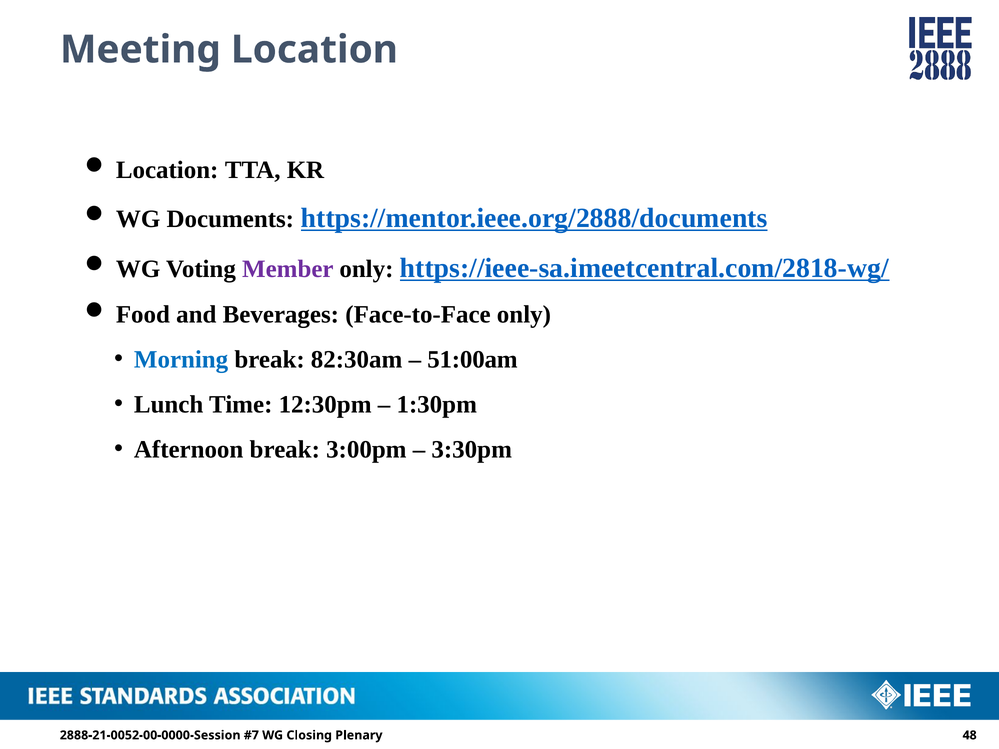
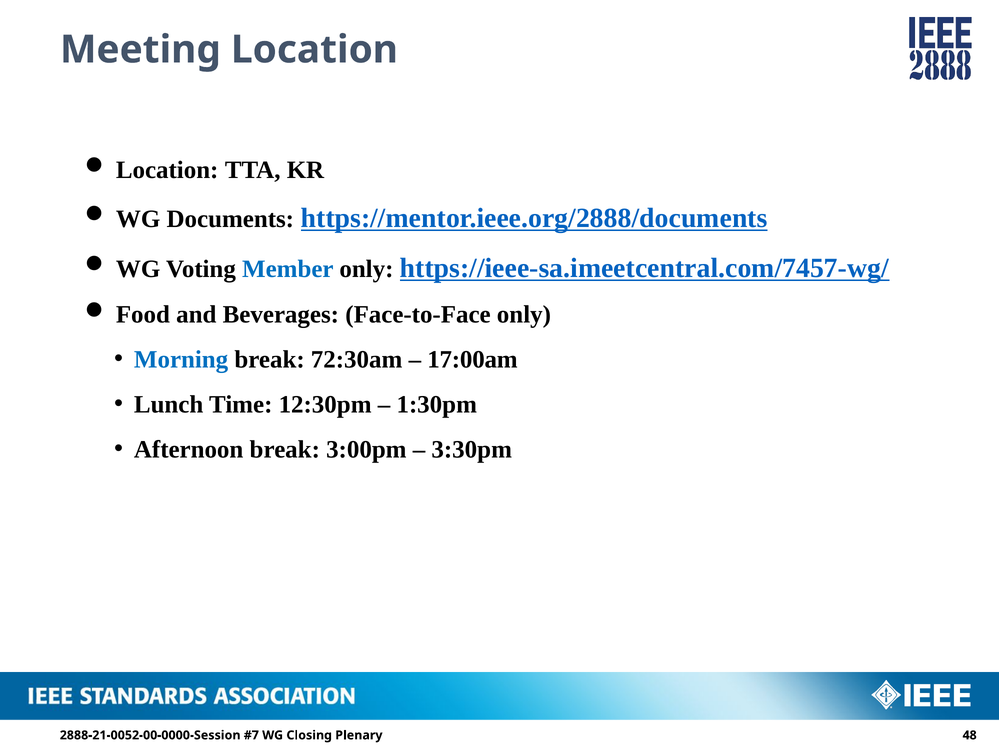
Member colour: purple -> blue (288, 269)
https://ieee-sa.imeetcentral.com/2818-wg/: https://ieee-sa.imeetcentral.com/2818-wg/ -> https://ieee-sa.imeetcentral.com/7457-wg/ (644, 268)
82:30am: 82:30am -> 72:30am (357, 360)
51:00am: 51:00am -> 17:00am (472, 360)
